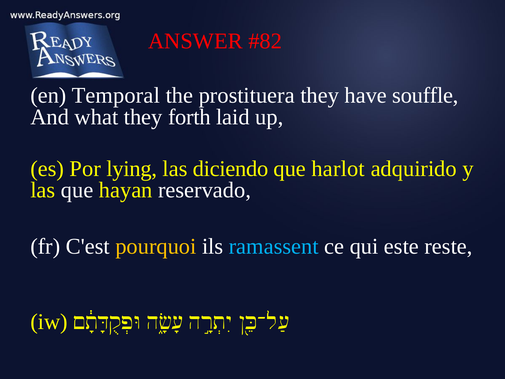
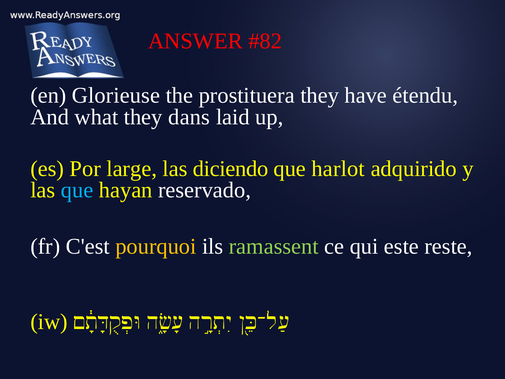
Temporal: Temporal -> Glorieuse (116, 95)
souffle: souffle -> étendu (425, 95)
forth: forth -> dans (189, 117)
lying: lying -> large (132, 169)
que colour: white -> light blue (77, 190)
ramassent colour: light blue -> light green (274, 246)
